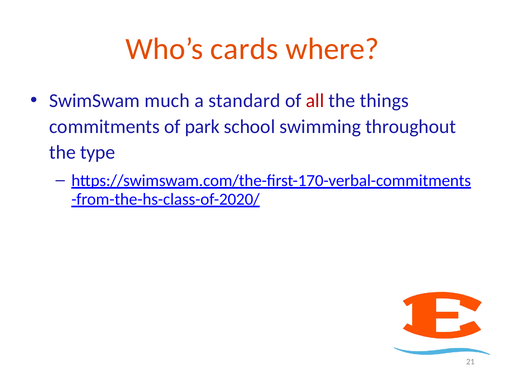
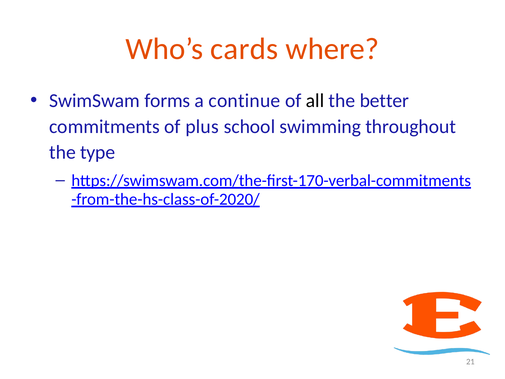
much: much -> forms (167, 101)
standard: standard -> continue (244, 101)
all colour: red -> black (315, 101)
things: things -> better (384, 101)
park: park -> plus (202, 126)
